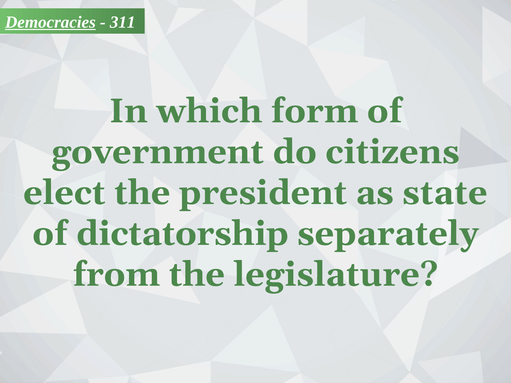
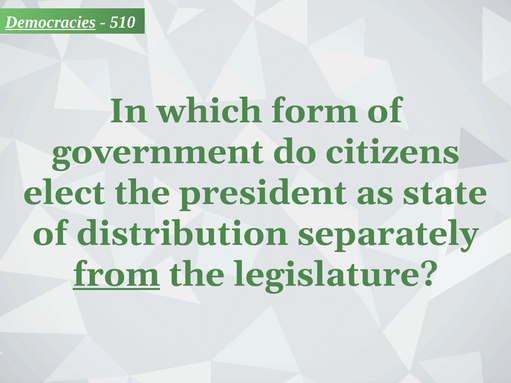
311: 311 -> 510 (123, 22)
dictatorship: dictatorship -> distribution (182, 234)
from underline: none -> present (116, 275)
